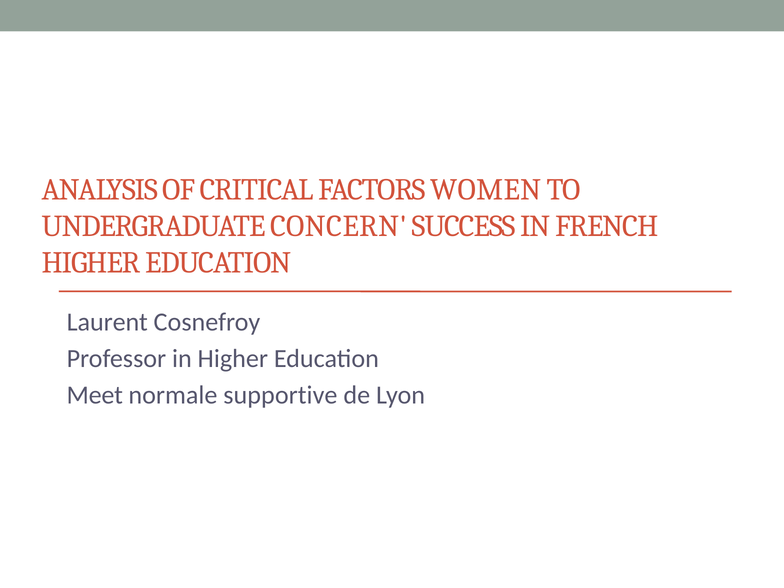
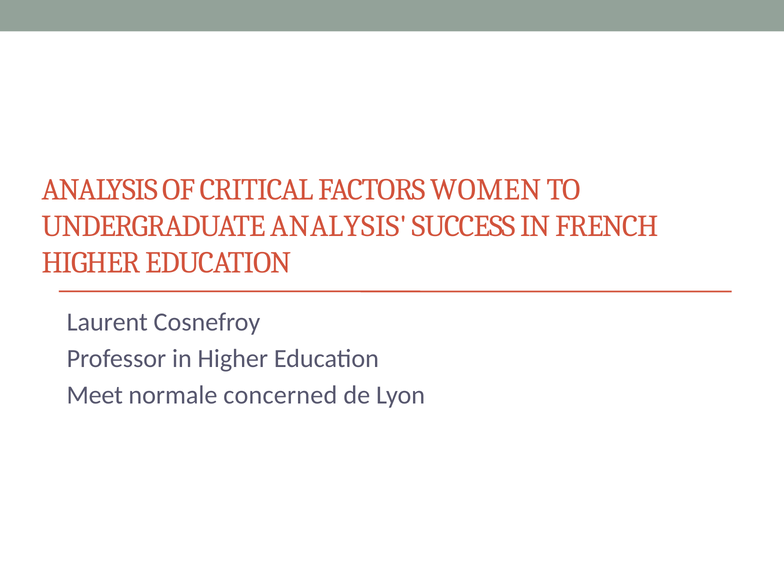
UNDERGRADUATE CONCERN: CONCERN -> ANALYSIS (339, 226)
supportive: supportive -> concerned (280, 395)
